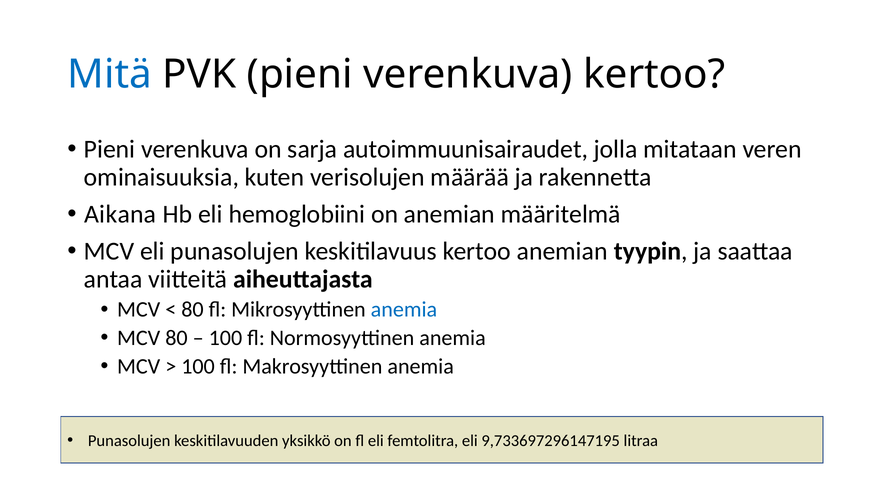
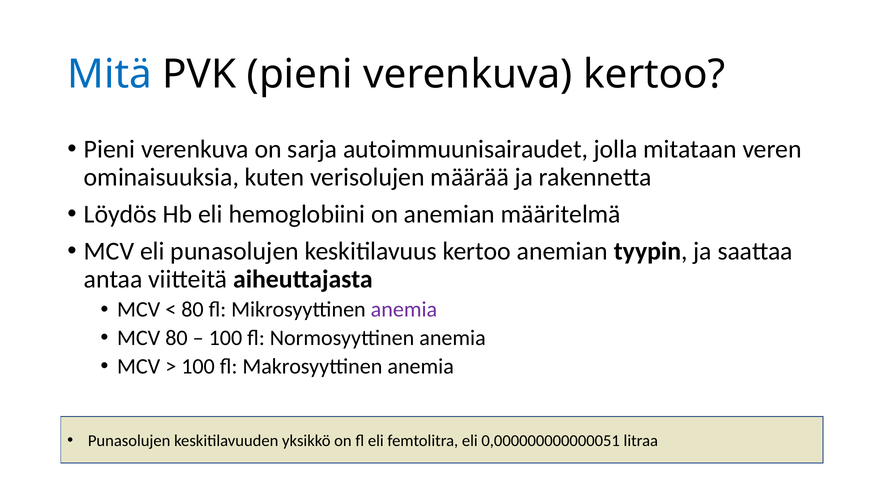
Aikana: Aikana -> Löydös (120, 214)
anemia colour: blue -> purple (404, 310)
9,733697296147195: 9,733697296147195 -> 0,000000000000051 (551, 441)
